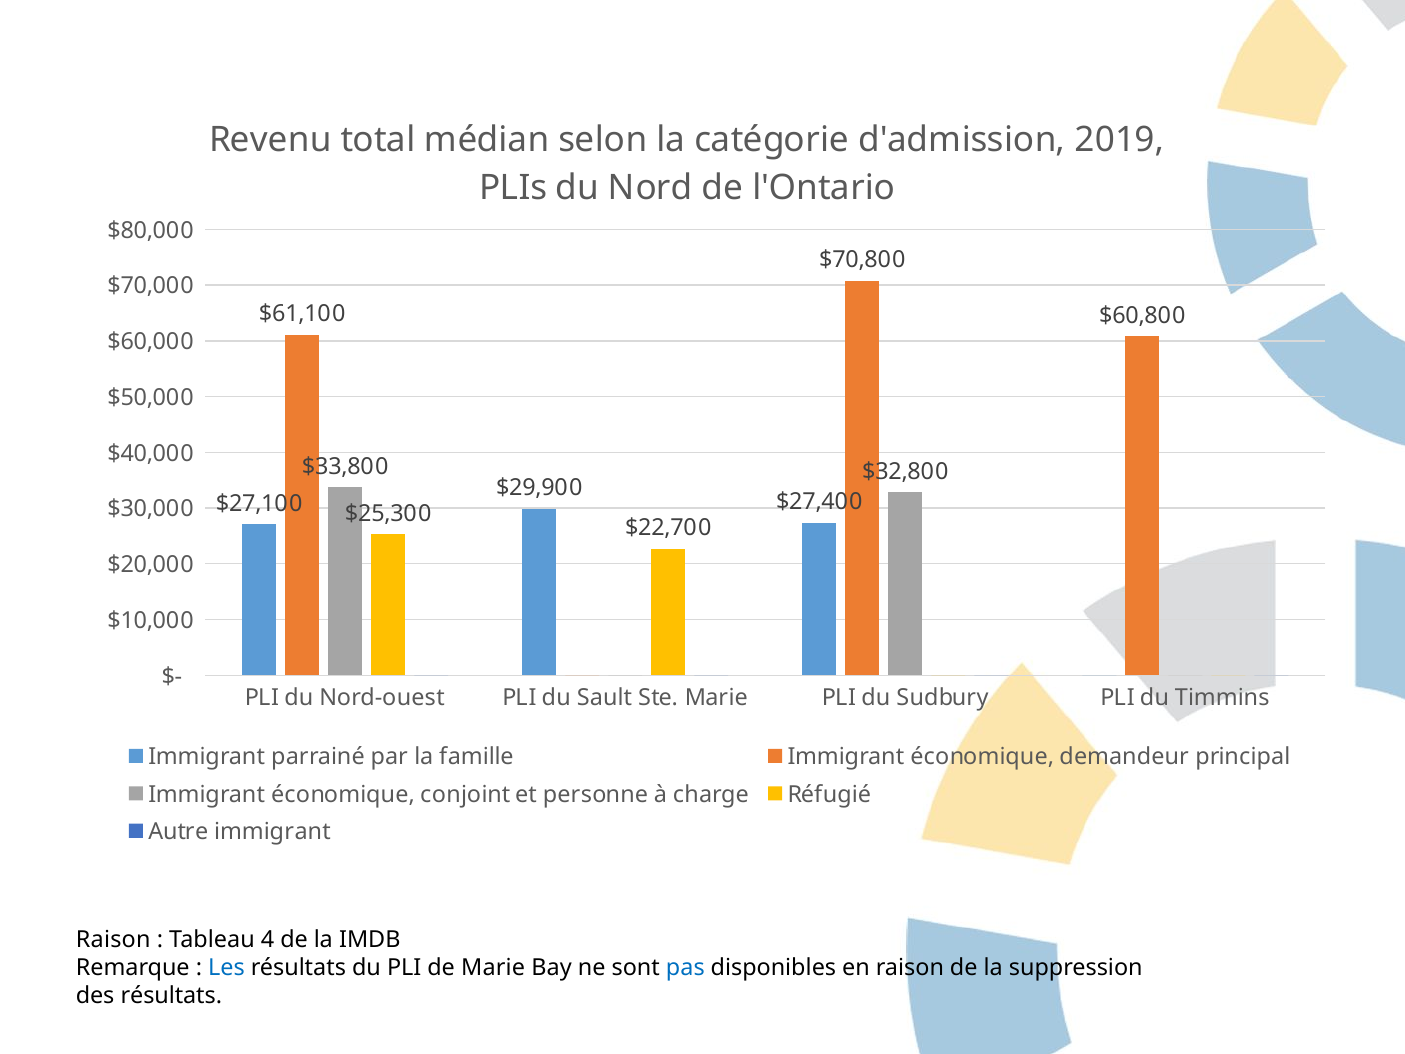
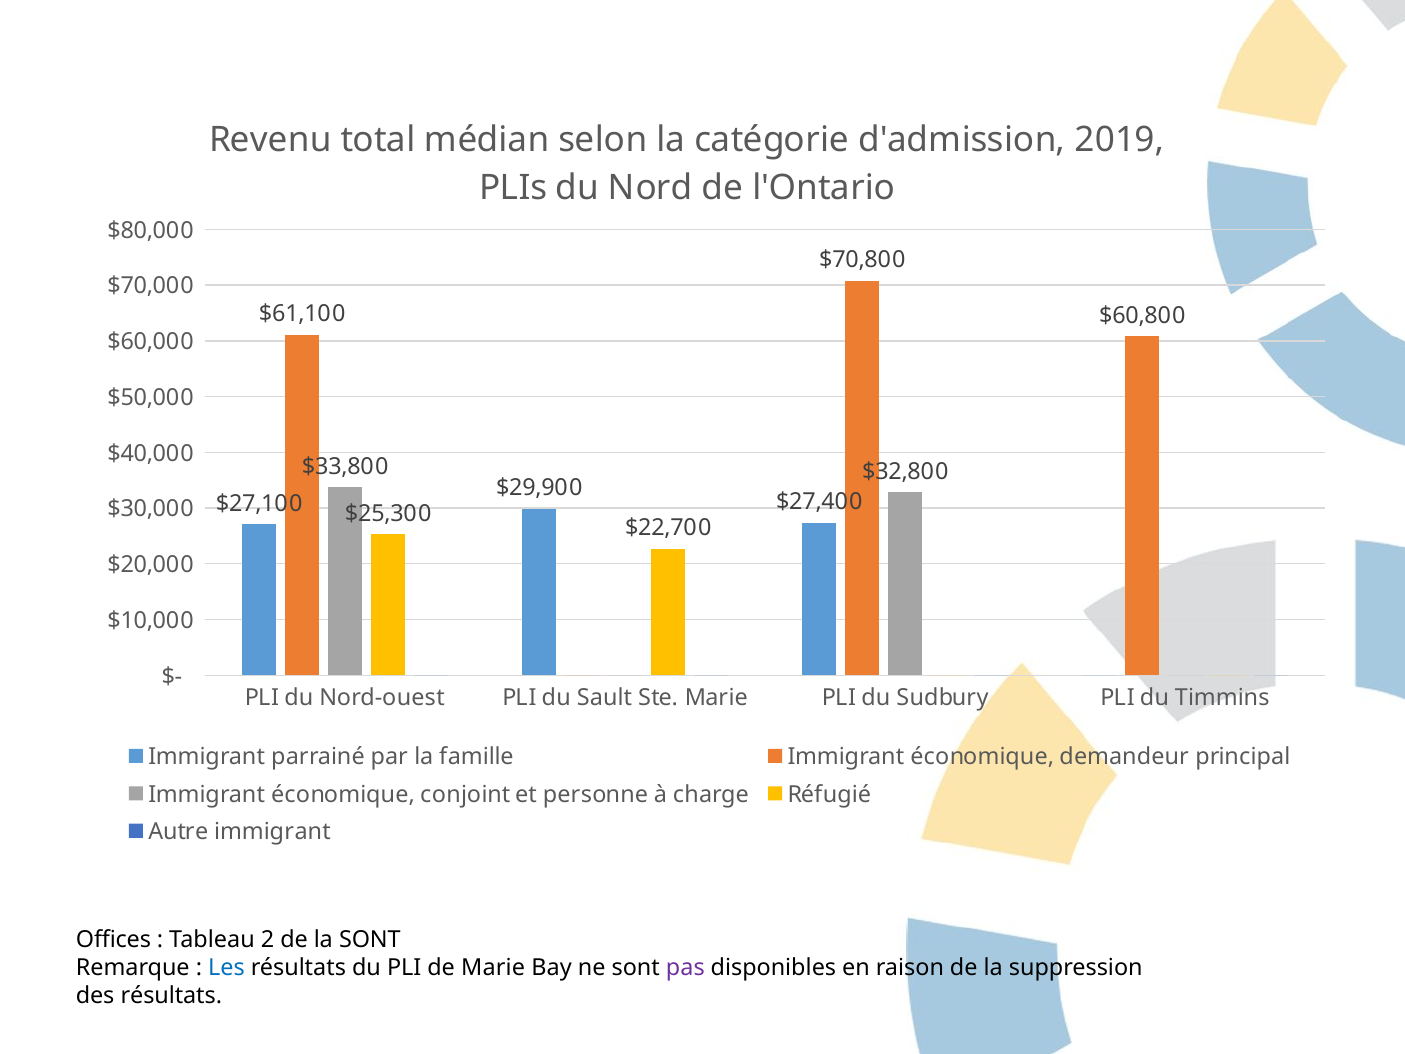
Raison: Raison -> Offices (113, 940)
4: 4 -> 2 (268, 940)
la IMDB: IMDB -> SONT (370, 940)
pas colour: blue -> purple (685, 968)
